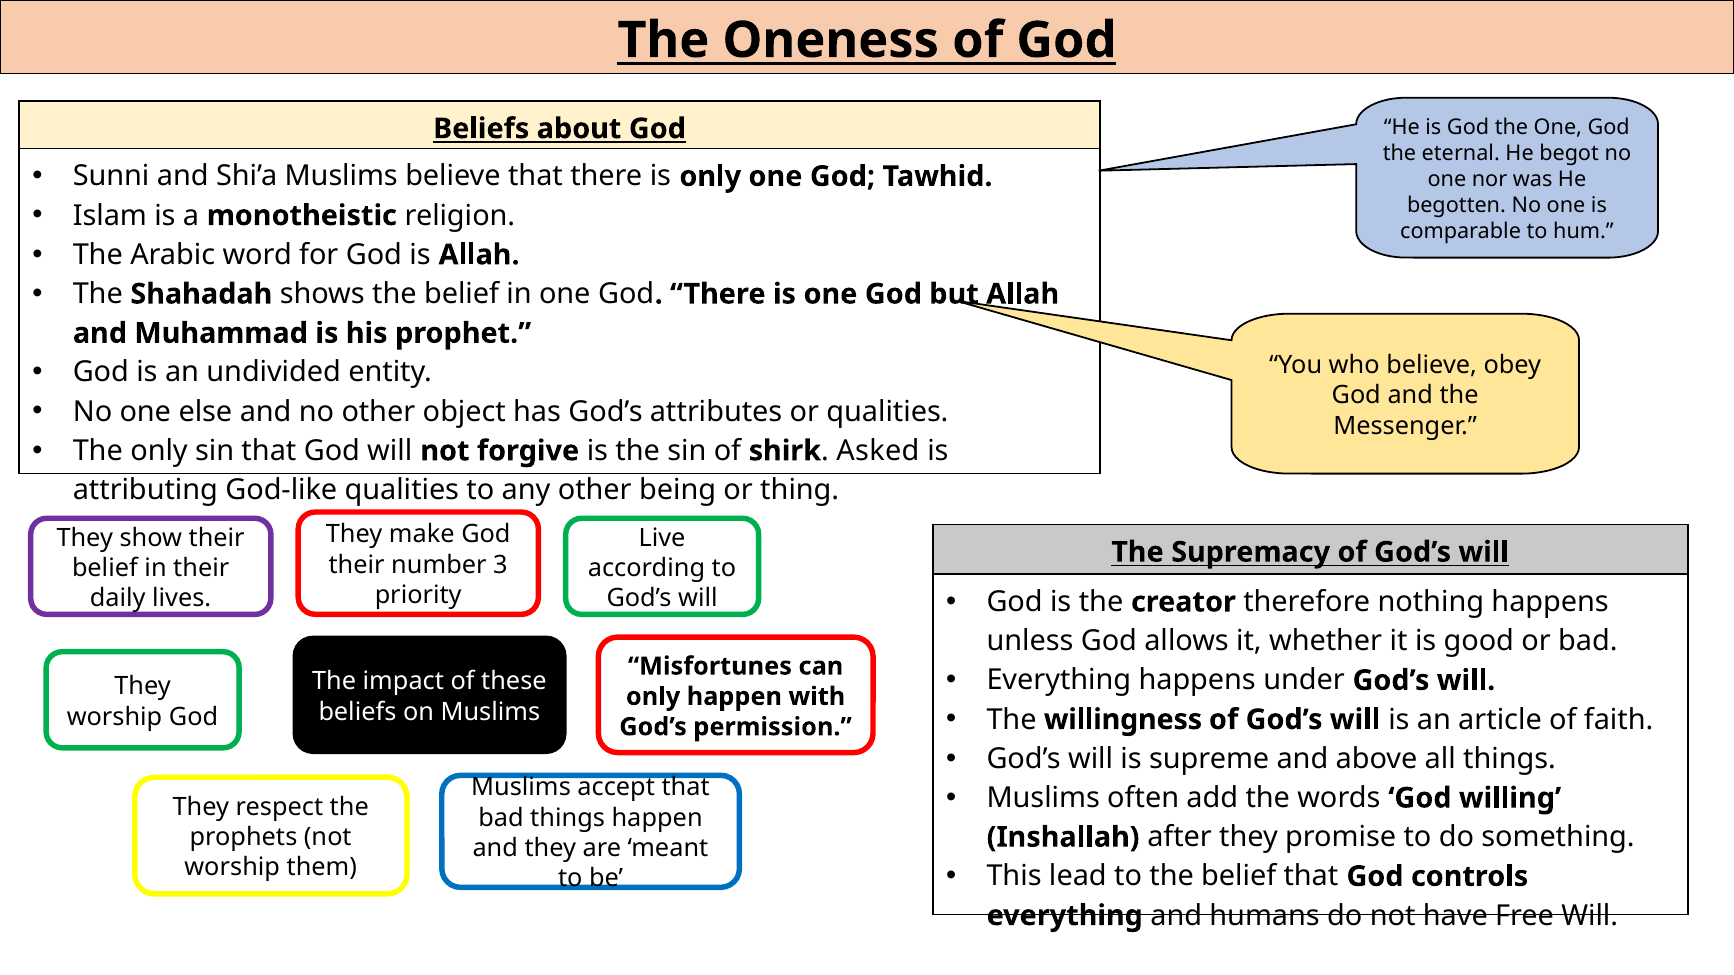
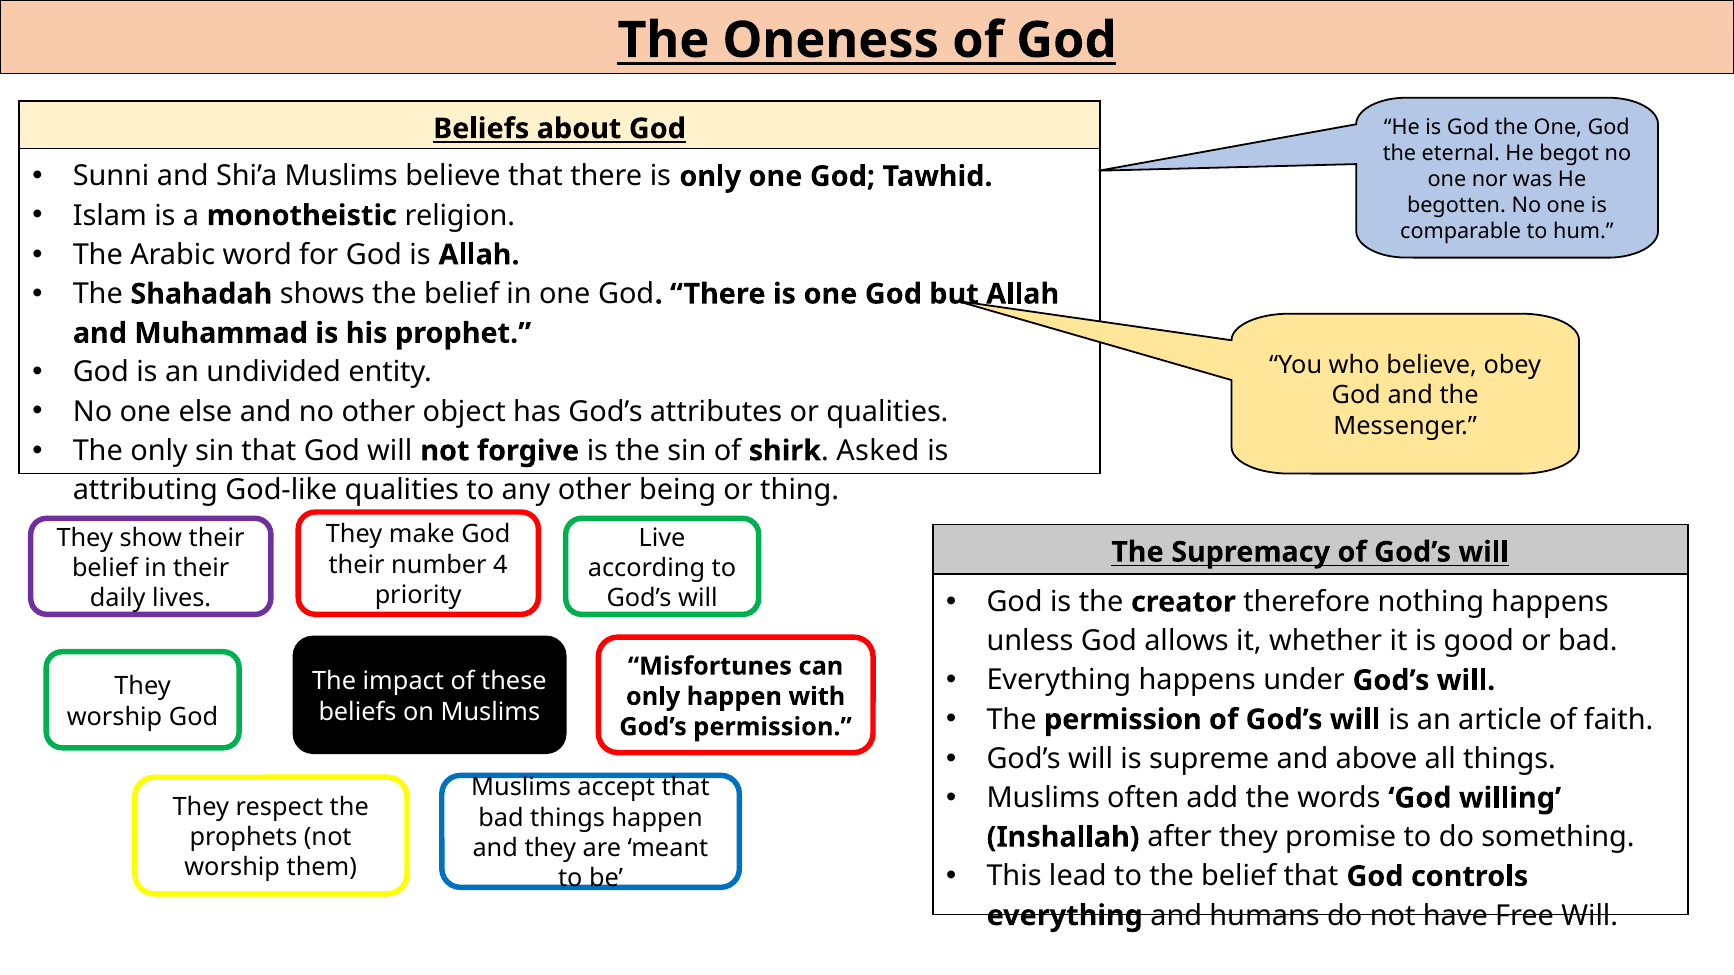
3: 3 -> 4 (500, 565)
The willingness: willingness -> permission (1123, 720)
